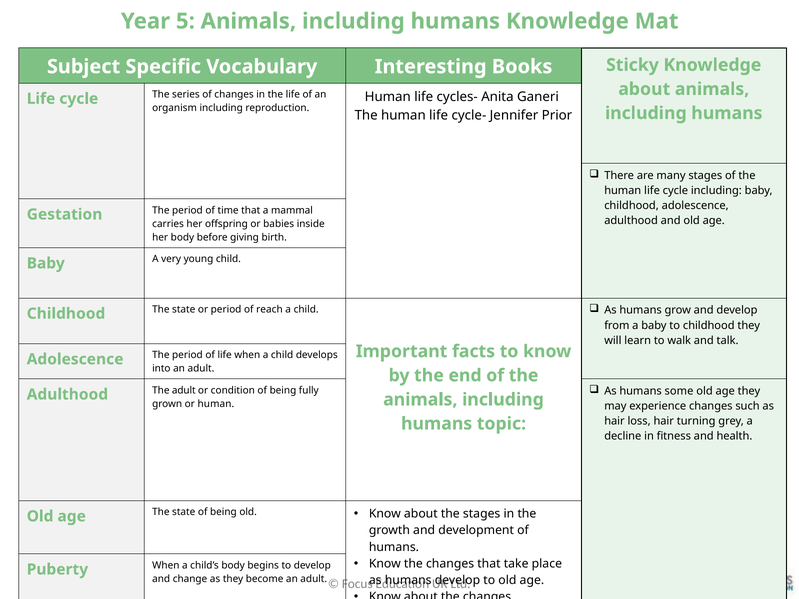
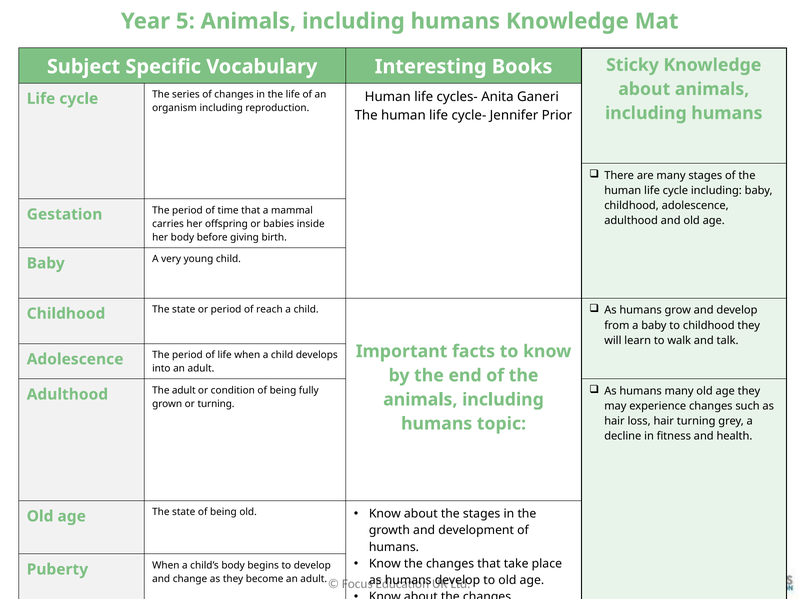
humans some: some -> many (679, 391)
or human: human -> turning (216, 404)
